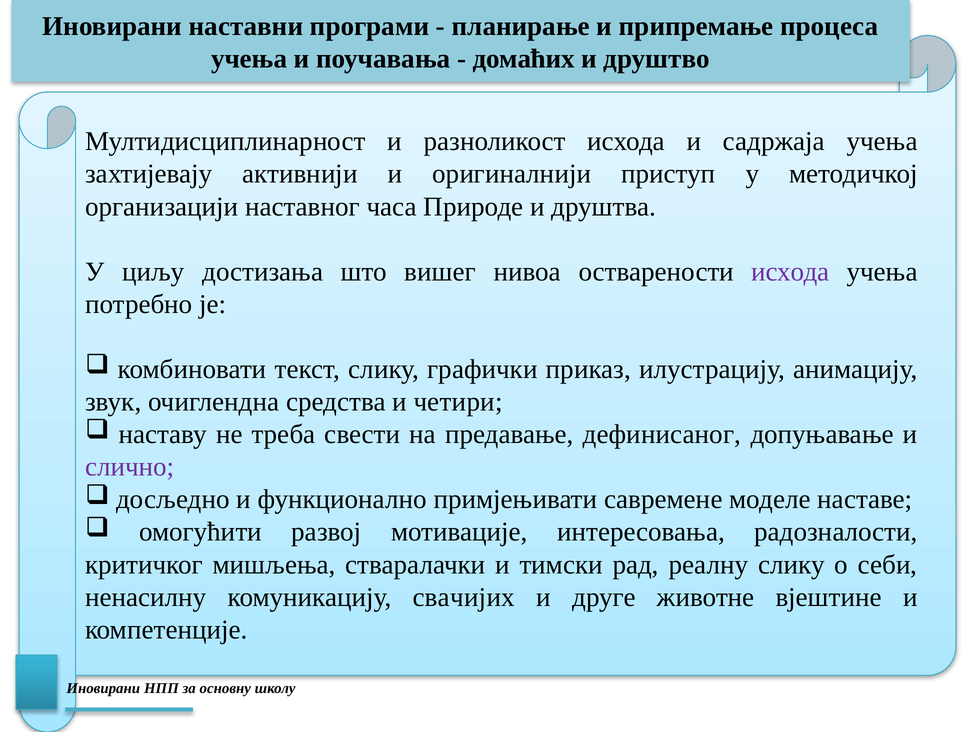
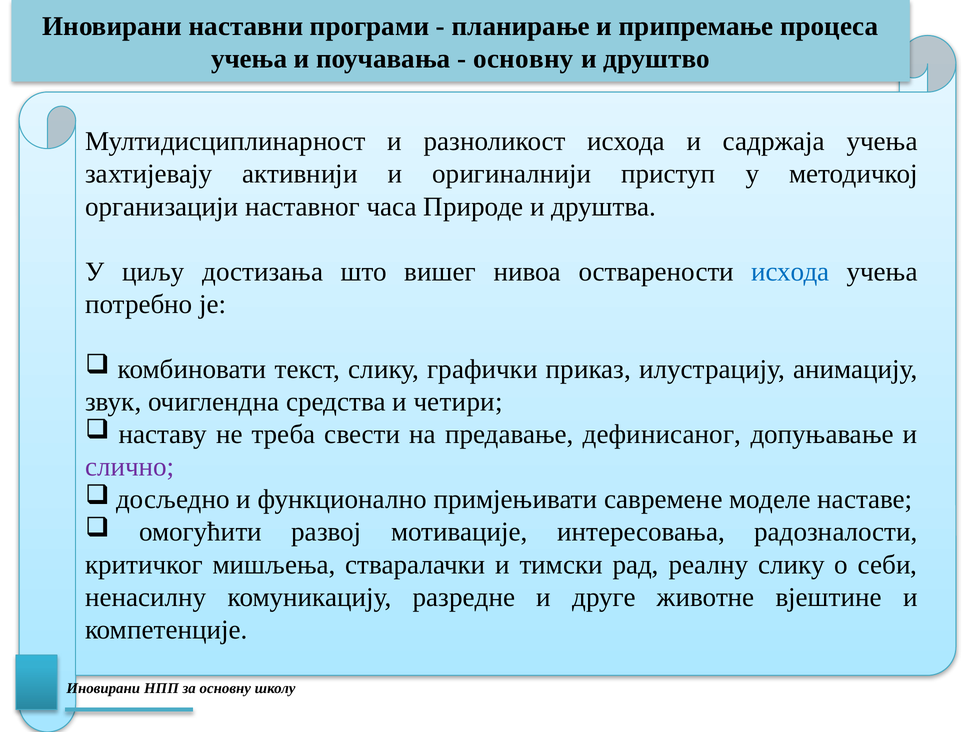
домаћих: домаћих -> основну (523, 59)
исхода colour: purple -> blue (790, 271)
свачијих: свачијих -> разредне (464, 597)
